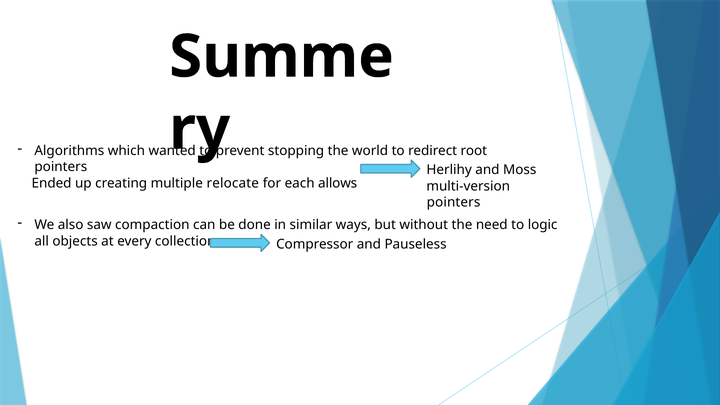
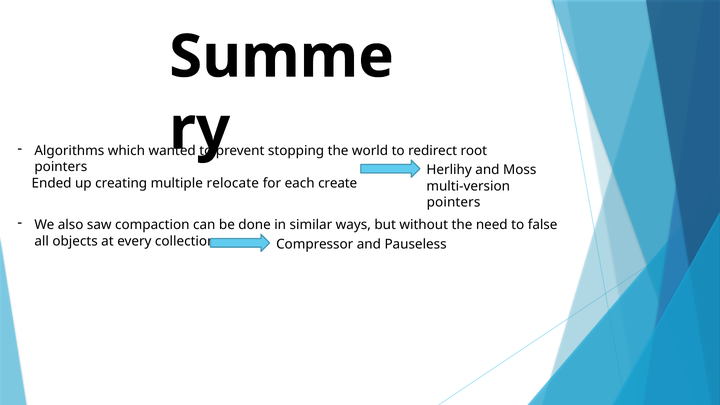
allows: allows -> create (338, 183)
logic: logic -> false (543, 225)
